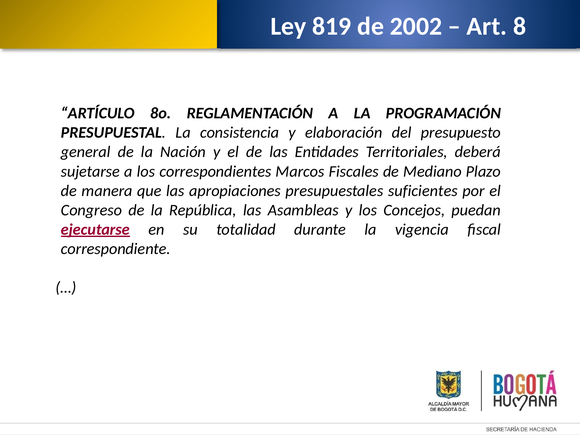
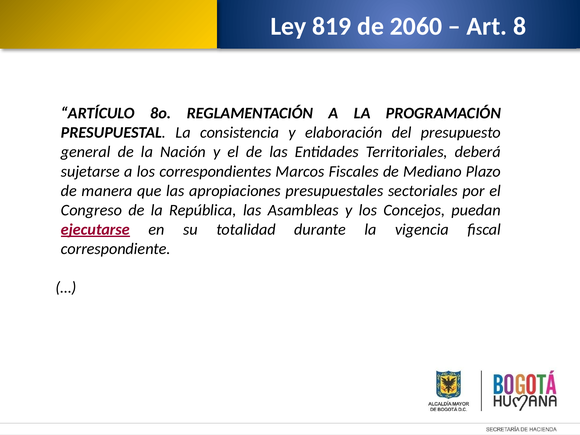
2002: 2002 -> 2060 (416, 26)
suficientes: suficientes -> sectoriales (423, 191)
